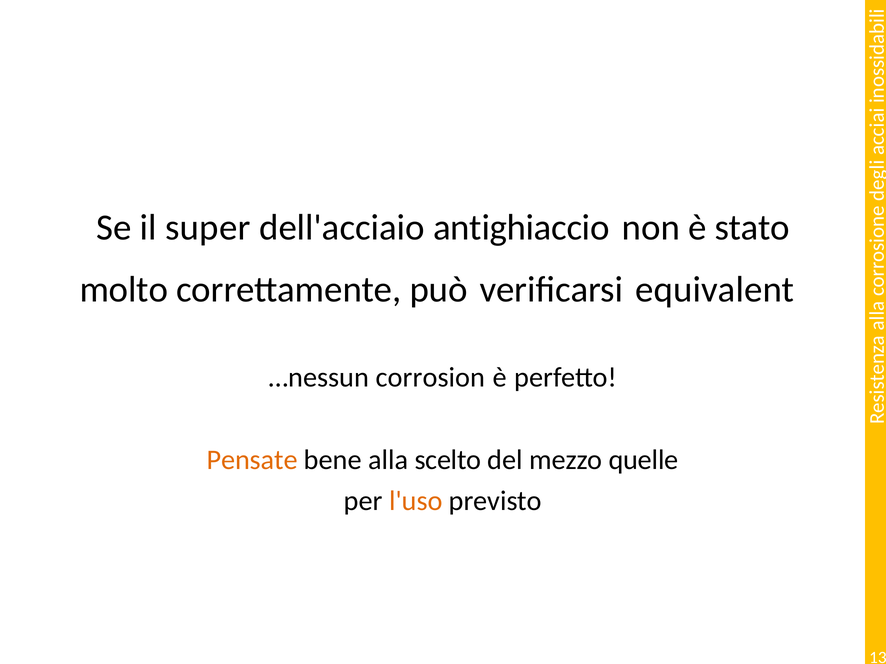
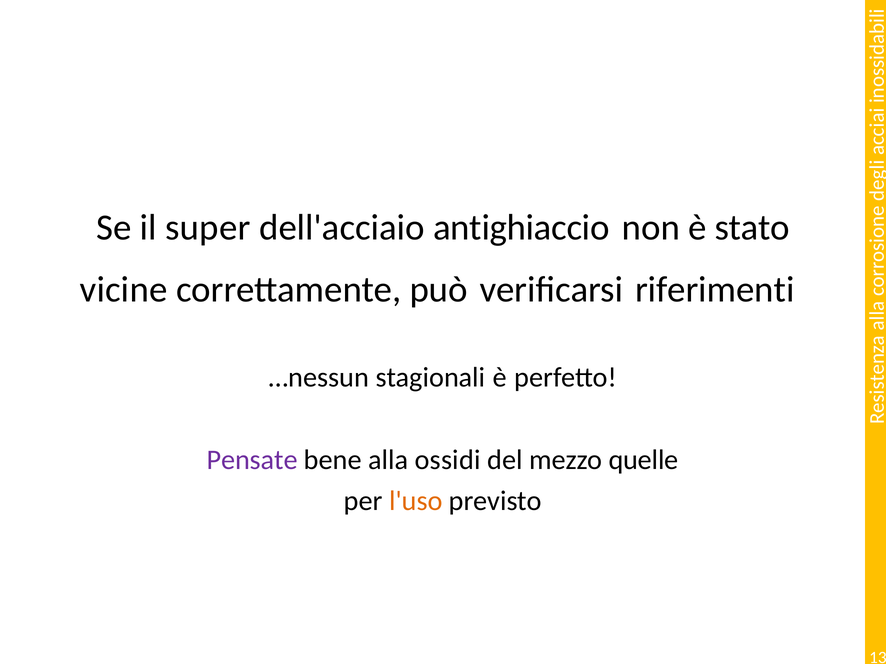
molto: molto -> vicine (124, 290)
equivalent: equivalent -> riferimenti (715, 290)
corrosion: corrosion -> stagionali (430, 378)
Pensate colour: orange -> purple (252, 460)
scelto: scelto -> ossidi (448, 460)
